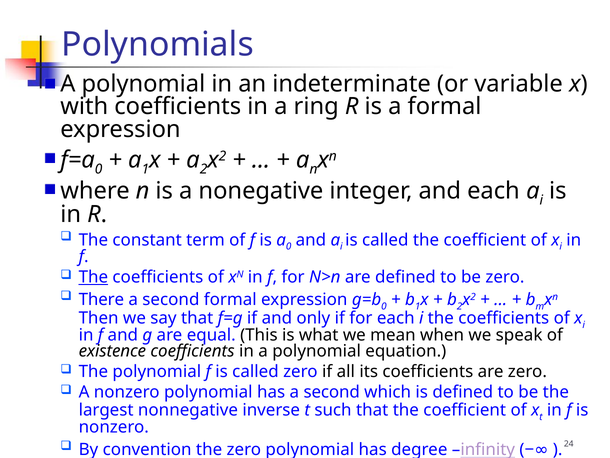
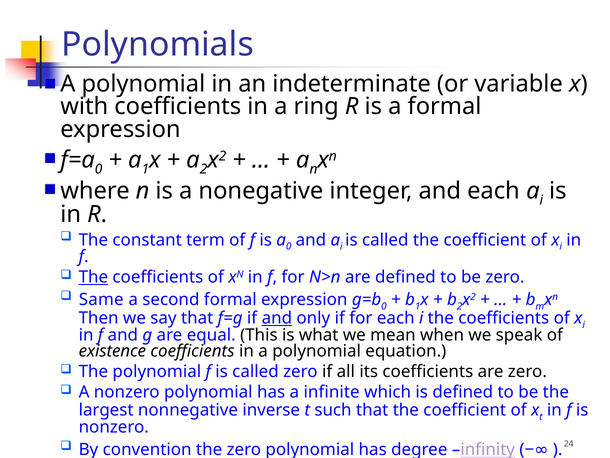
There: There -> Same (101, 299)
and underline: none -> present (277, 318)
has a second: second -> infinite (332, 392)
